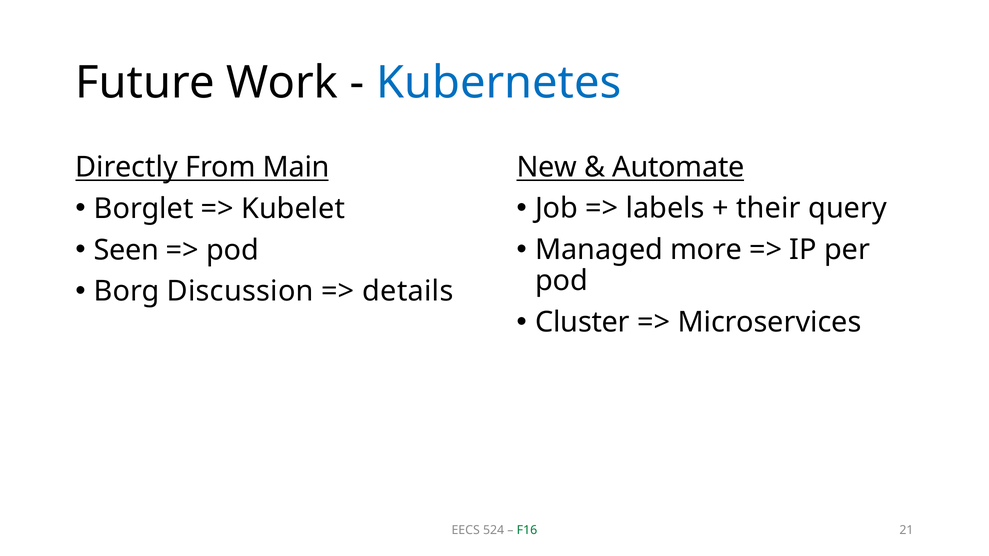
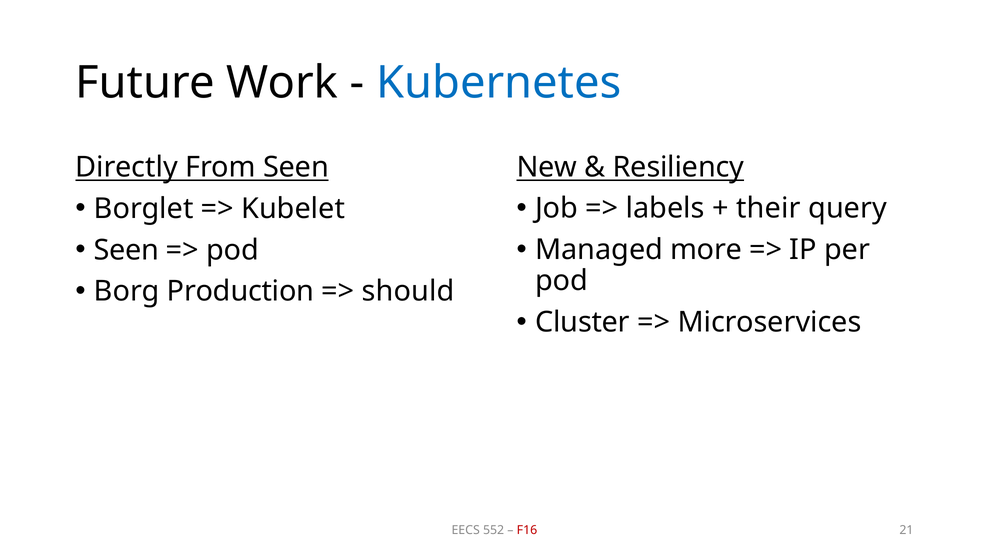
From Main: Main -> Seen (296, 167)
Automate: Automate -> Resiliency (678, 167)
Discussion: Discussion -> Production (241, 292)
details: details -> should (408, 292)
524: 524 -> 552 (494, 530)
F16 colour: green -> red (527, 530)
